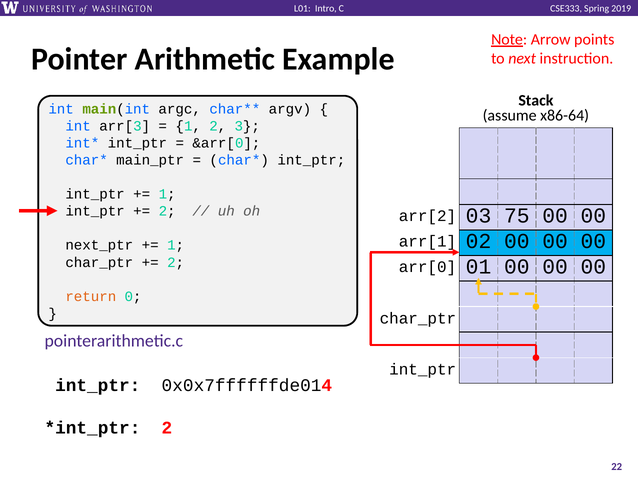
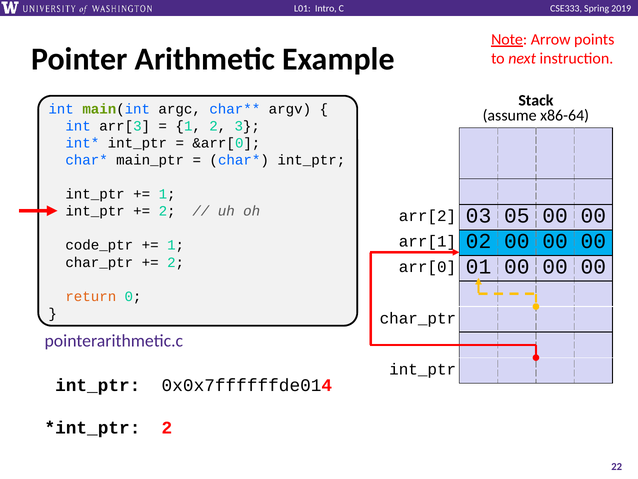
75: 75 -> 05 (517, 216)
next_ptr: next_ptr -> code_ptr (99, 245)
